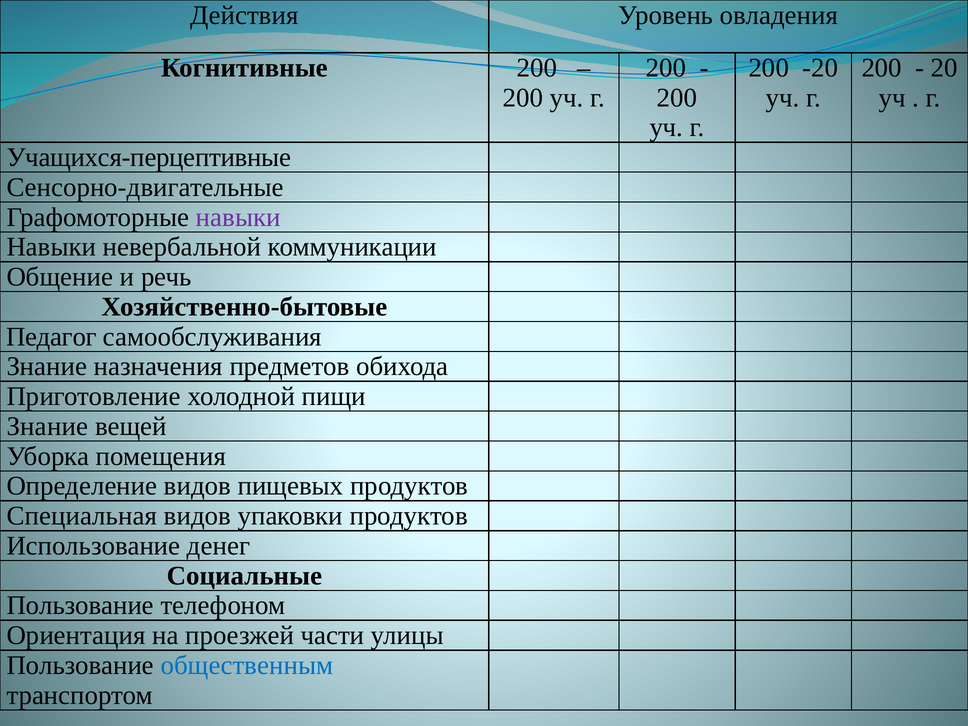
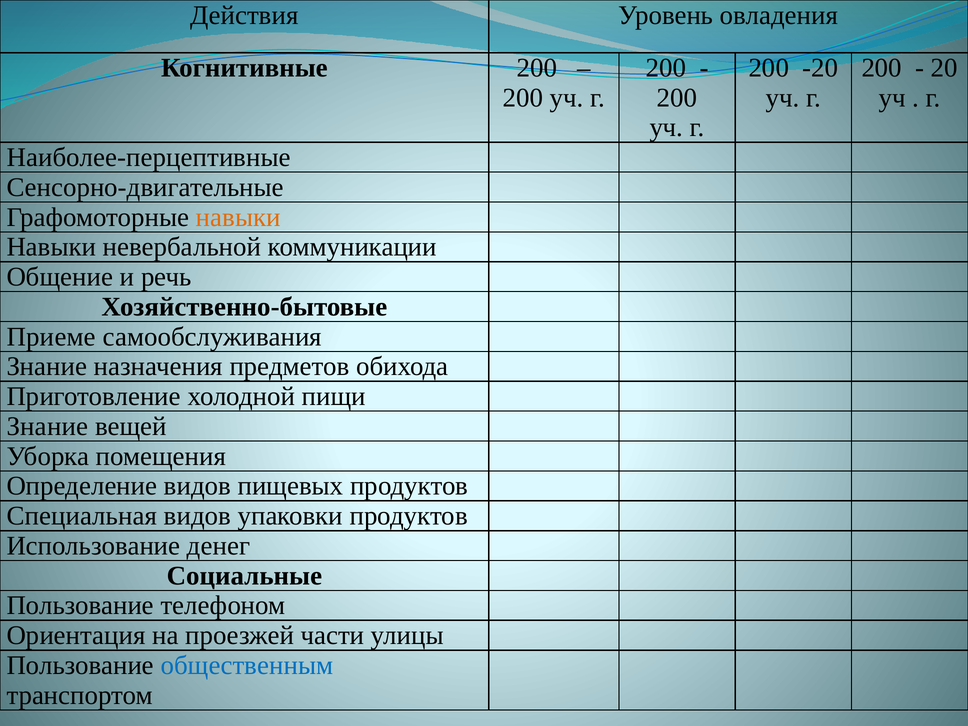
Учащихся-перцептивные: Учащихся-перцептивные -> Наиболее-перцептивные (149, 157)
навыки colour: purple -> orange (238, 217)
Педагог: Педагог -> Приеме (51, 337)
